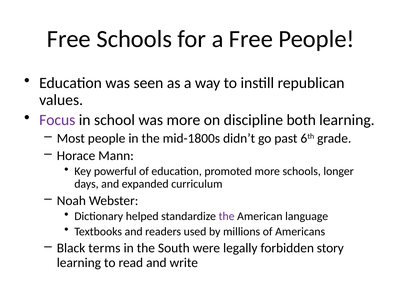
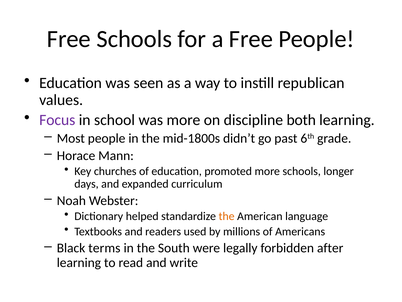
powerful: powerful -> churches (115, 171)
the colour: purple -> orange (227, 216)
story: story -> after (330, 248)
